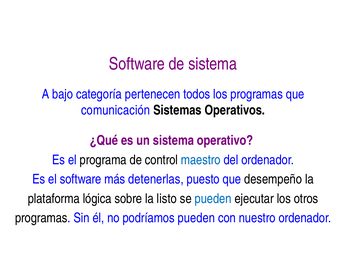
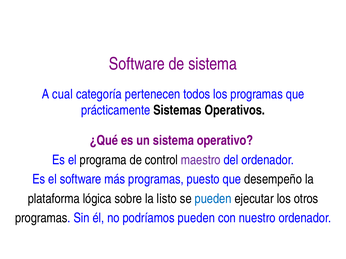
bajo: bajo -> cual (63, 94)
comunicación: comunicación -> prácticamente (116, 110)
maestro colour: blue -> purple (201, 160)
más detenerlas: detenerlas -> programas (156, 180)
